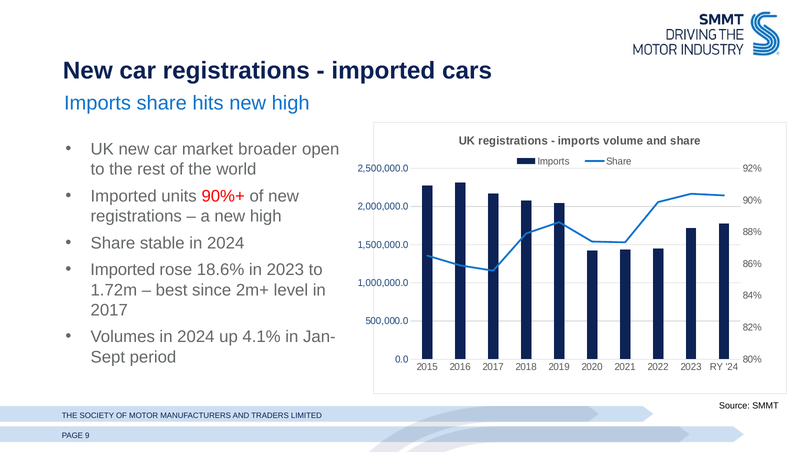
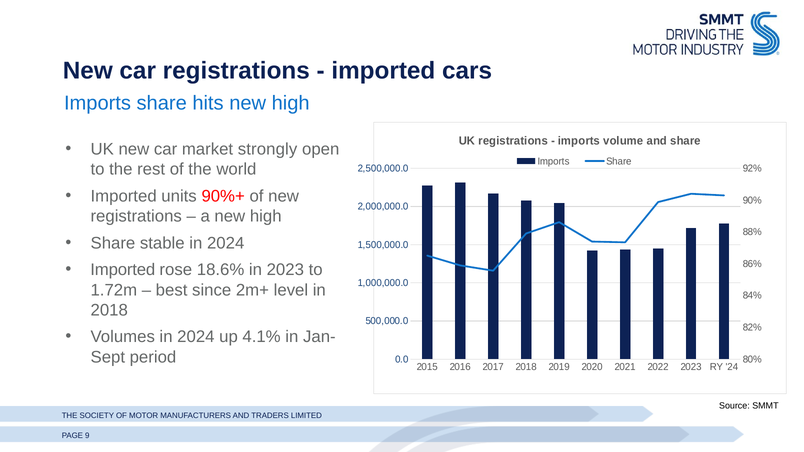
broader: broader -> strongly (268, 149)
2017: 2017 -> 2018 (109, 310)
